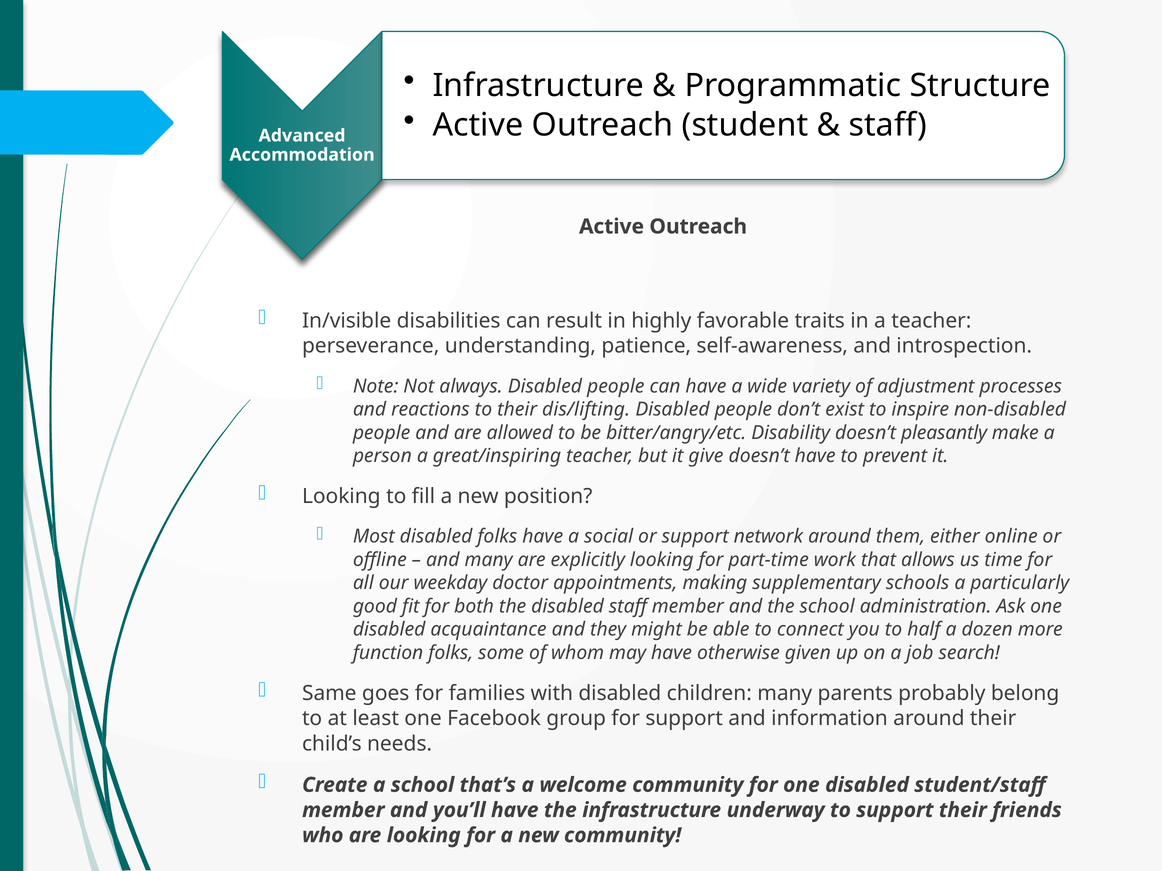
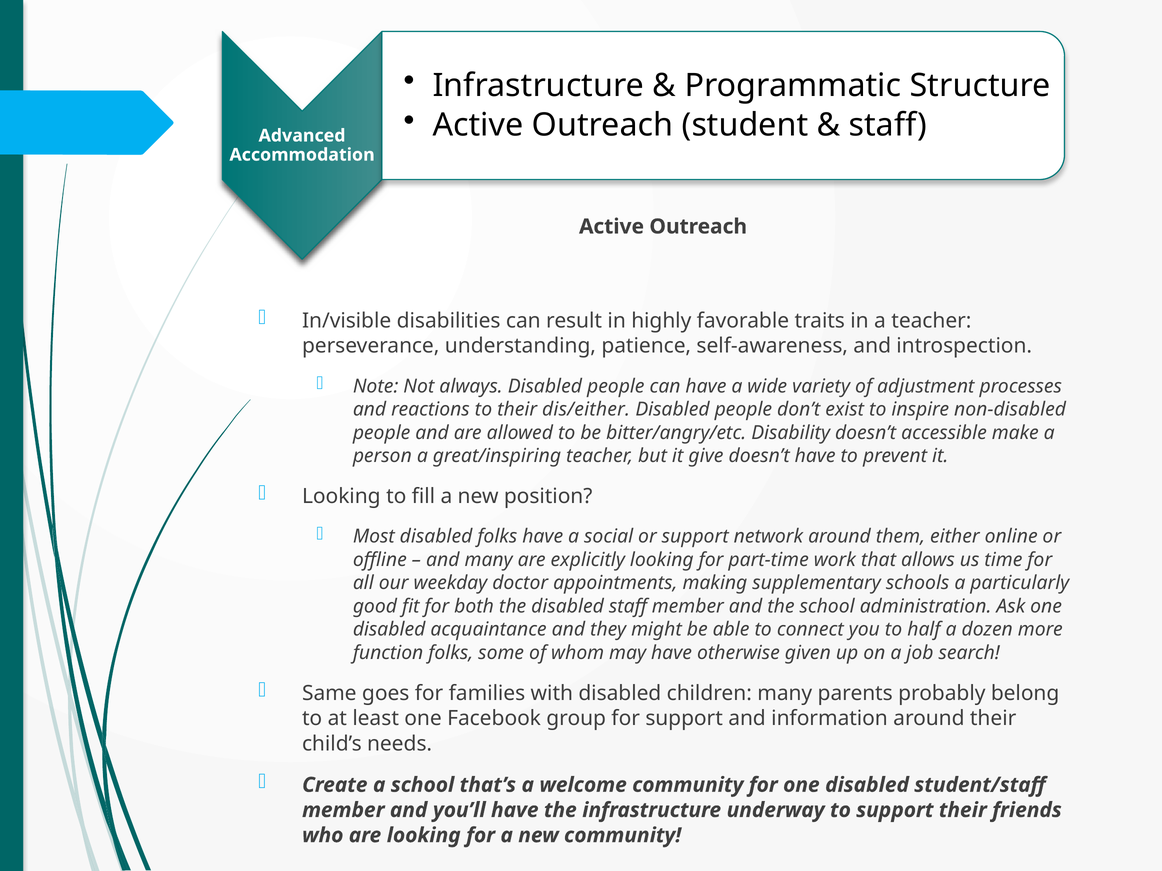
dis/lifting: dis/lifting -> dis/either (586, 410)
pleasantly: pleasantly -> accessible (944, 433)
